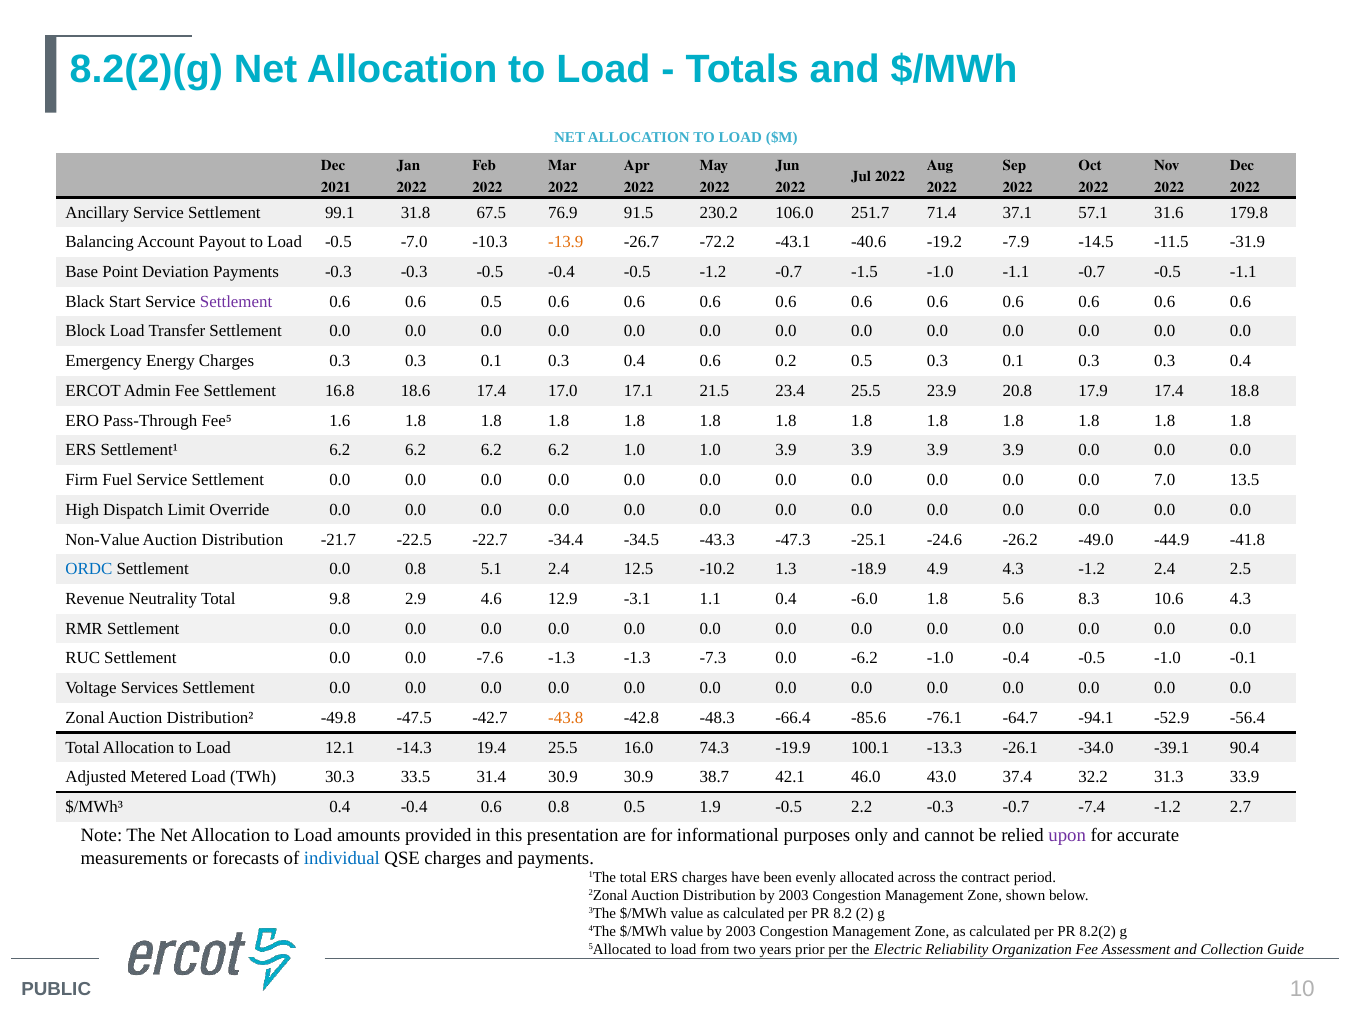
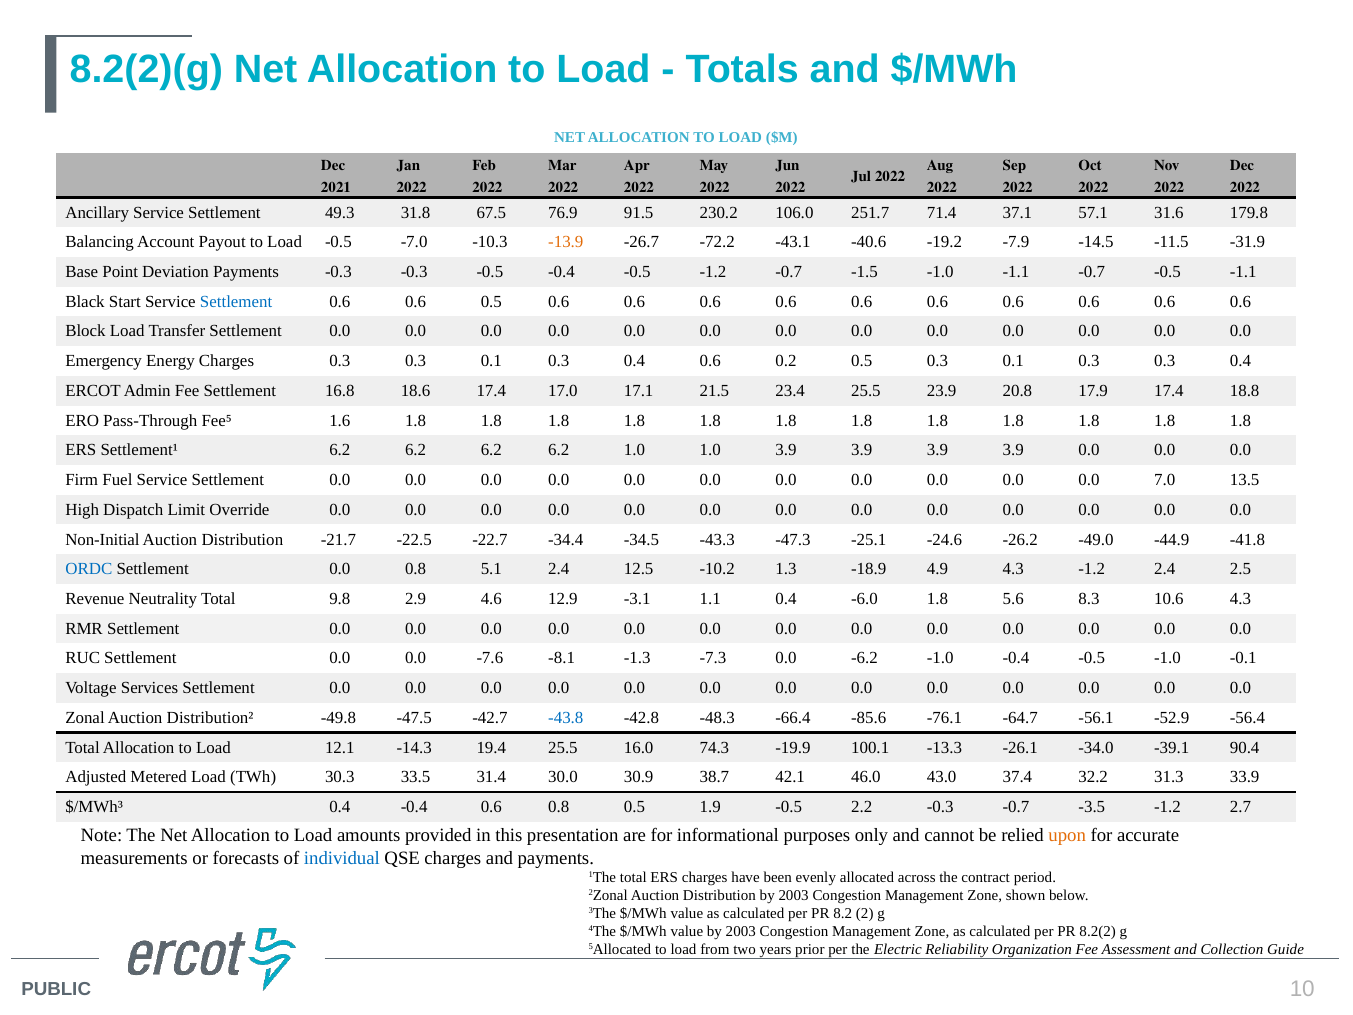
99.1: 99.1 -> 49.3 (340, 212)
Settlement colour: purple -> blue (236, 302)
Non-Value: Non-Value -> Non-Initial (102, 539)
-7.6 -1.3: -1.3 -> -8.1 (562, 658)
-43.8 colour: orange -> blue (566, 718)
-94.1: -94.1 -> -56.1 (1096, 718)
31.4 30.9: 30.9 -> 30.0 (563, 777)
-7.4: -7.4 -> -3.5 (1092, 807)
upon colour: purple -> orange (1067, 835)
